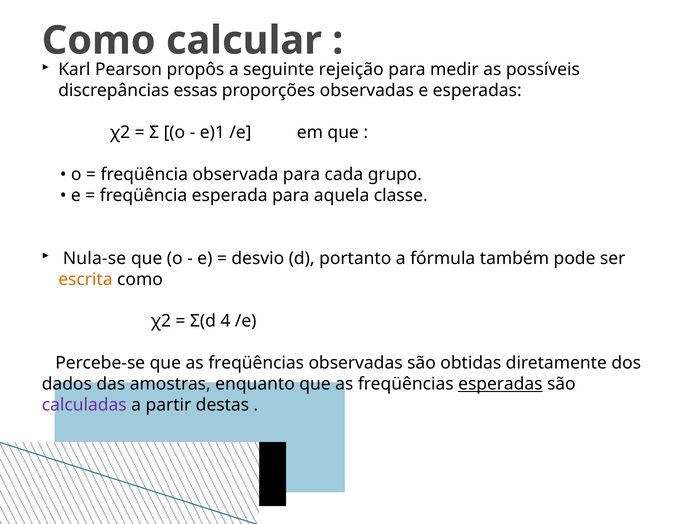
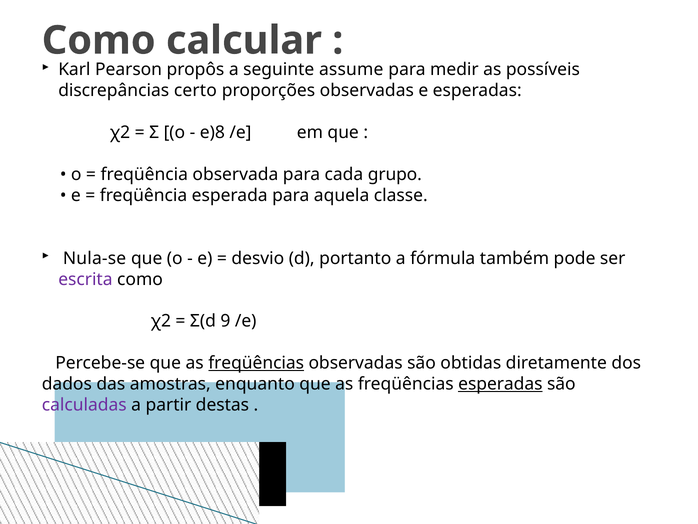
rejeição: rejeição -> assume (351, 70)
essas: essas -> certo (195, 91)
e)1: e)1 -> e)8 (212, 132)
escrita colour: orange -> purple (85, 279)
4: 4 -> 9 (225, 321)
freqüências underline: none -> present (256, 363)
